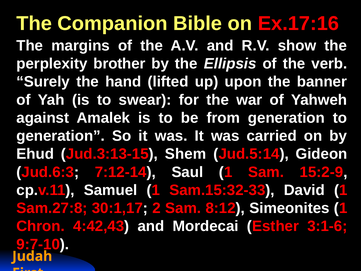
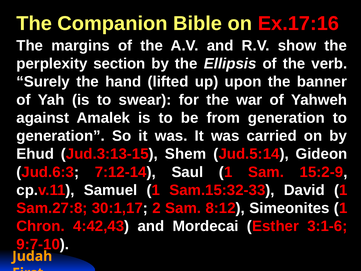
brother: brother -> section (119, 64)
